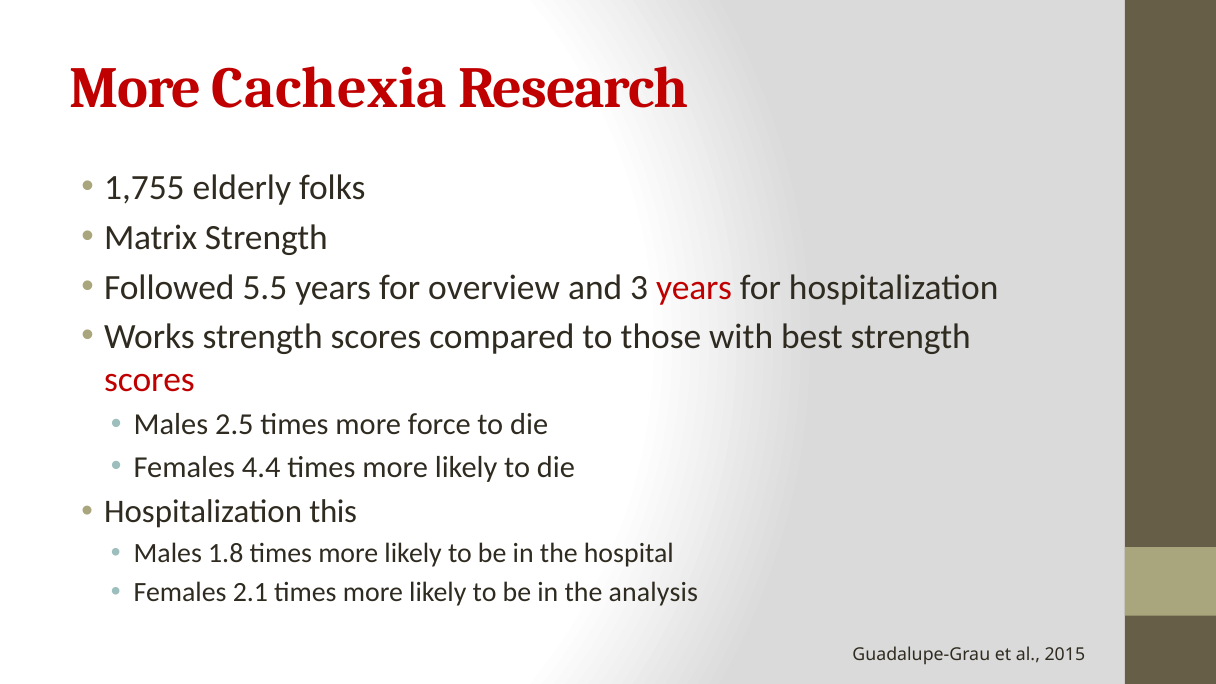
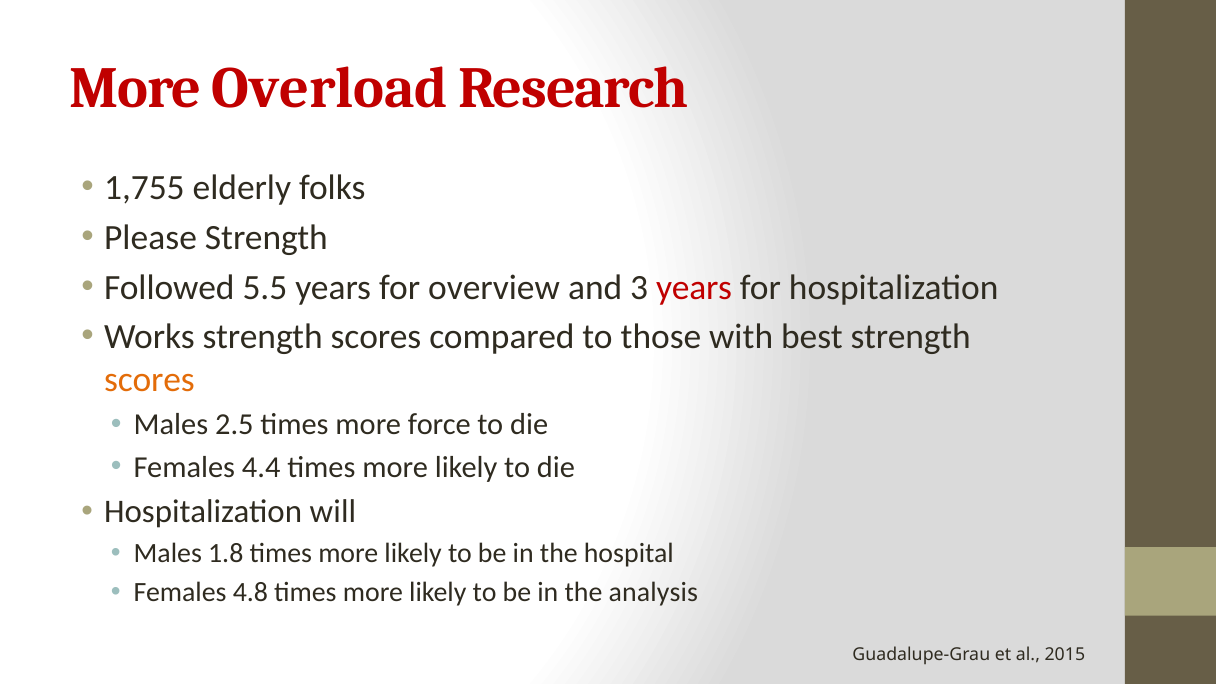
Cachexia: Cachexia -> Overload (330, 88)
Matrix: Matrix -> Please (151, 238)
scores colour: red -> orange (149, 380)
this: this -> will (333, 512)
2.1: 2.1 -> 4.8 (250, 593)
